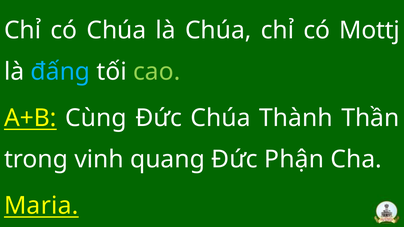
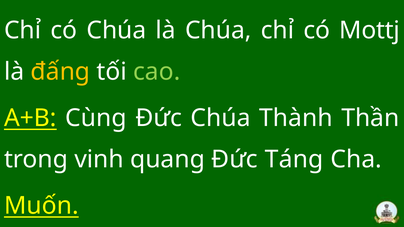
đấng colour: light blue -> yellow (60, 72)
Phận: Phận -> Táng (294, 160)
Maria: Maria -> Muốn (41, 206)
